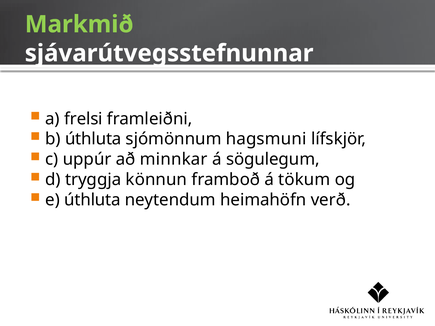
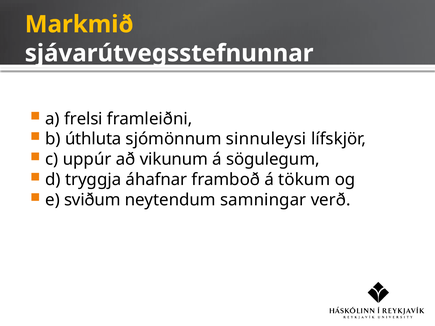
Markmið colour: light green -> yellow (79, 24)
hagsmuni: hagsmuni -> sinnuleysi (266, 139)
minnkar: minnkar -> vikunum (174, 159)
könnun: könnun -> áhafnar (156, 180)
e úthluta: úthluta -> sviðum (92, 200)
heimahöfn: heimahöfn -> samningar (263, 200)
